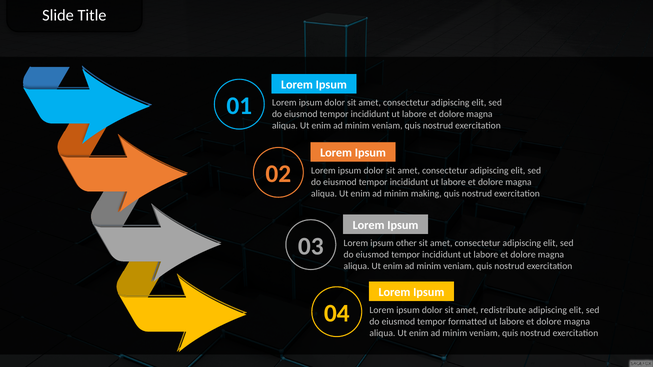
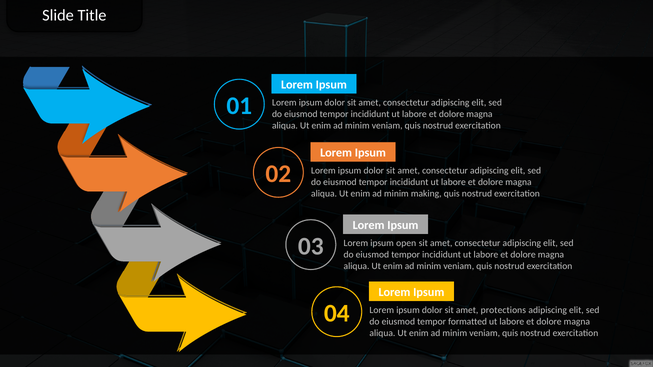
other: other -> open (406, 243)
redistribute: redistribute -> protections (503, 310)
